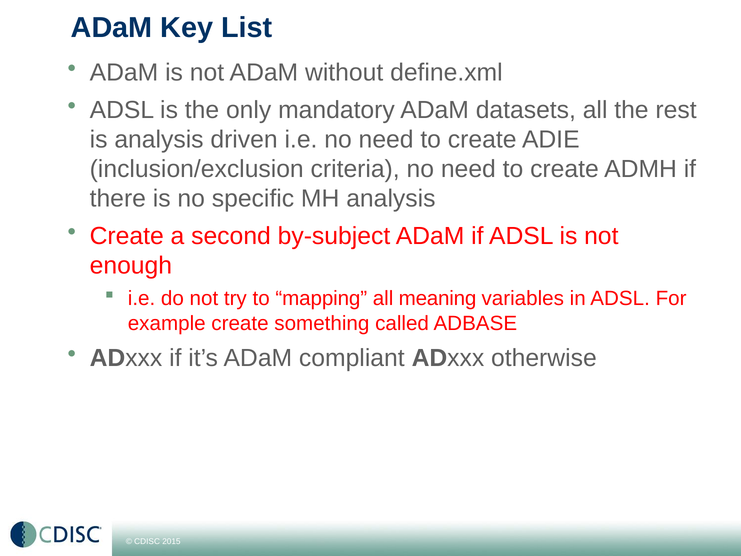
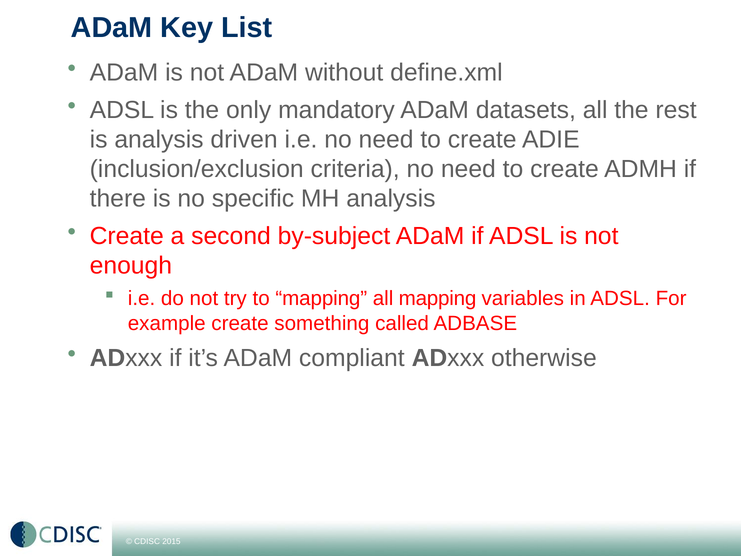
all meaning: meaning -> mapping (438, 299)
